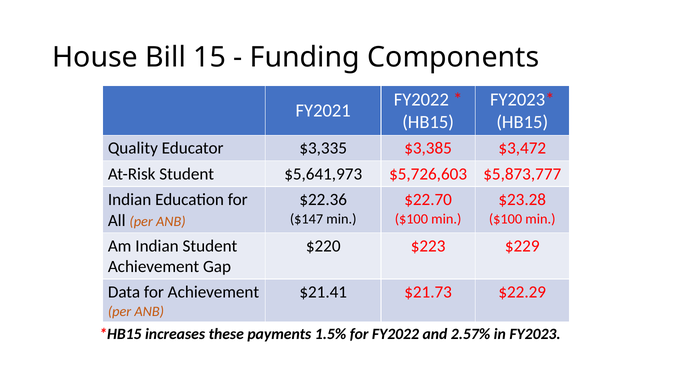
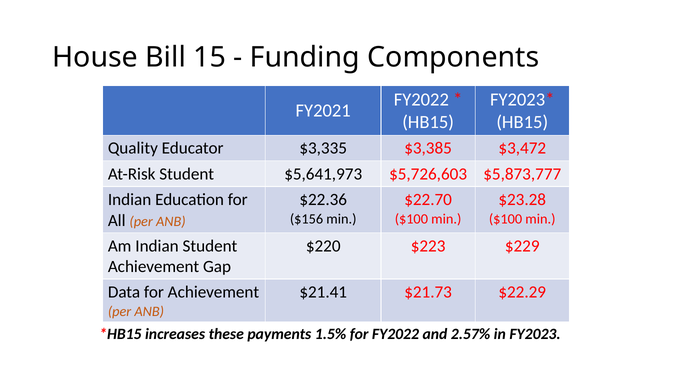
$147: $147 -> $156 (306, 219)
